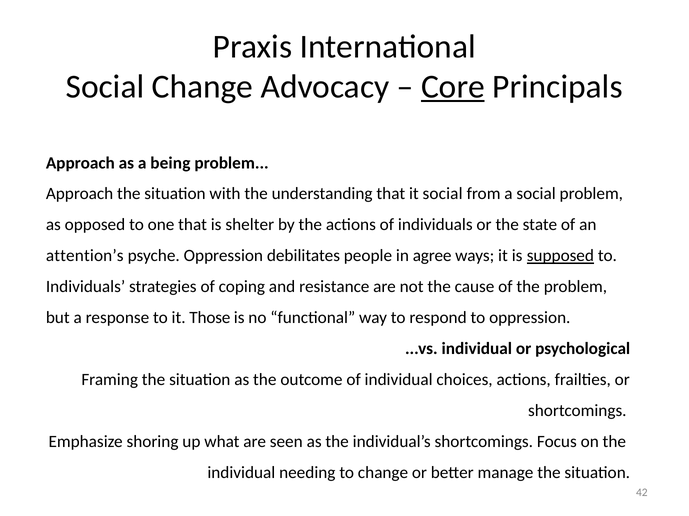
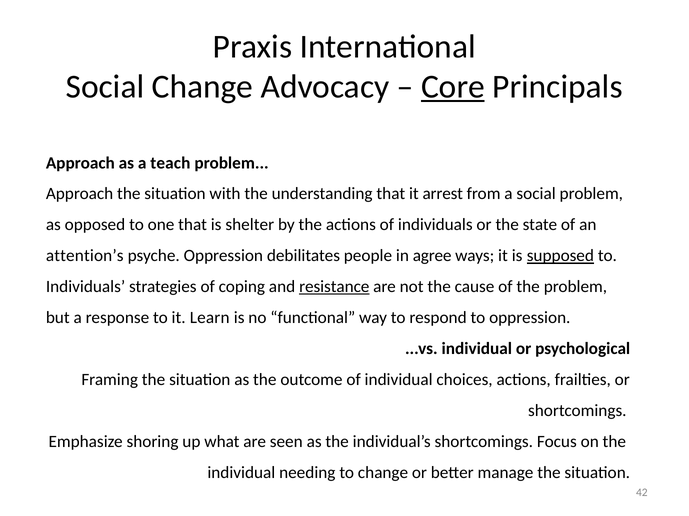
being: being -> teach (170, 163)
it social: social -> arrest (443, 194)
resistance underline: none -> present (334, 287)
Those: Those -> Learn (210, 318)
